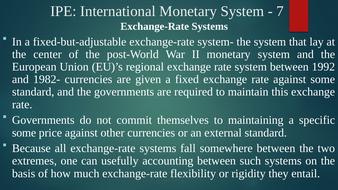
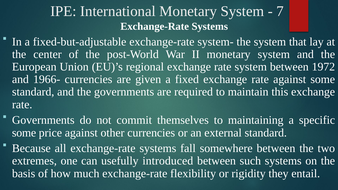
1992: 1992 -> 1972 (323, 67)
1982-: 1982- -> 1966- (47, 79)
accounting: accounting -> introduced (168, 161)
